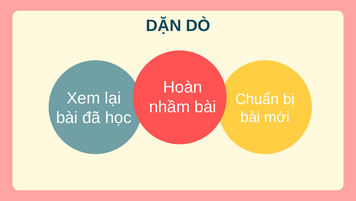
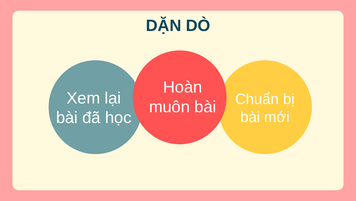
nhầm: nhầm -> muôn (169, 107)
